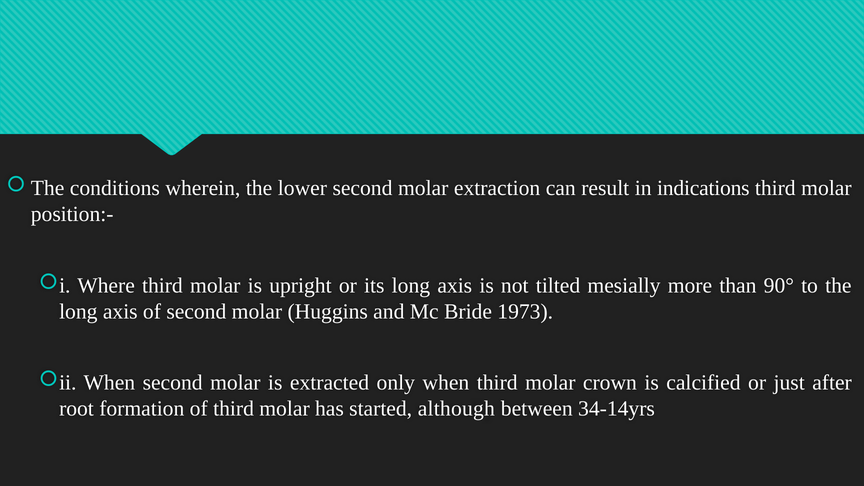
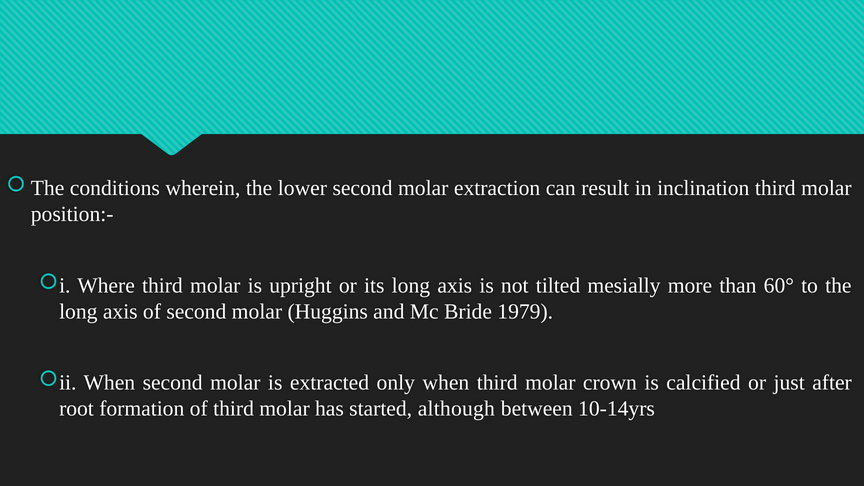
indications: indications -> inclination (703, 188)
90°: 90° -> 60° (779, 286)
1973: 1973 -> 1979 (525, 311)
34-14yrs: 34-14yrs -> 10-14yrs (616, 409)
